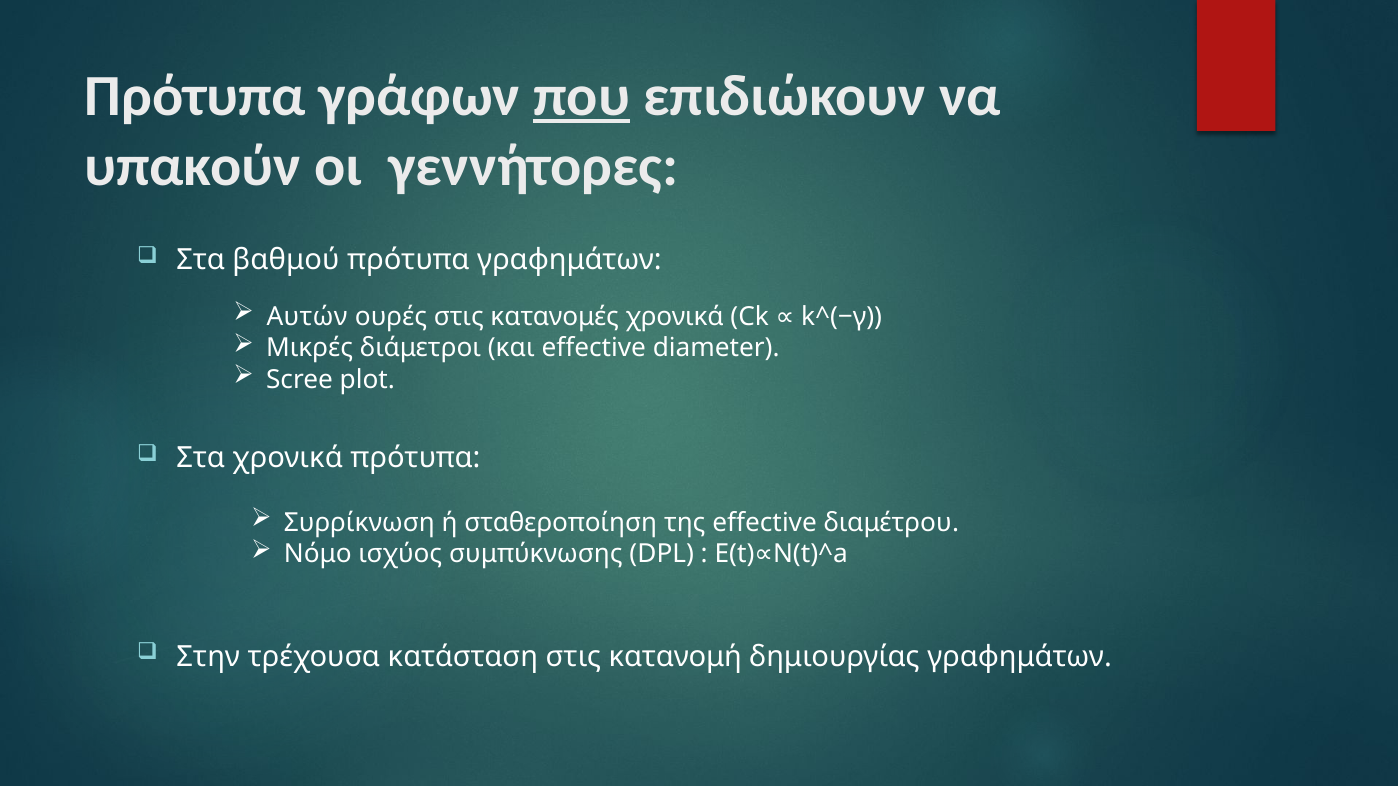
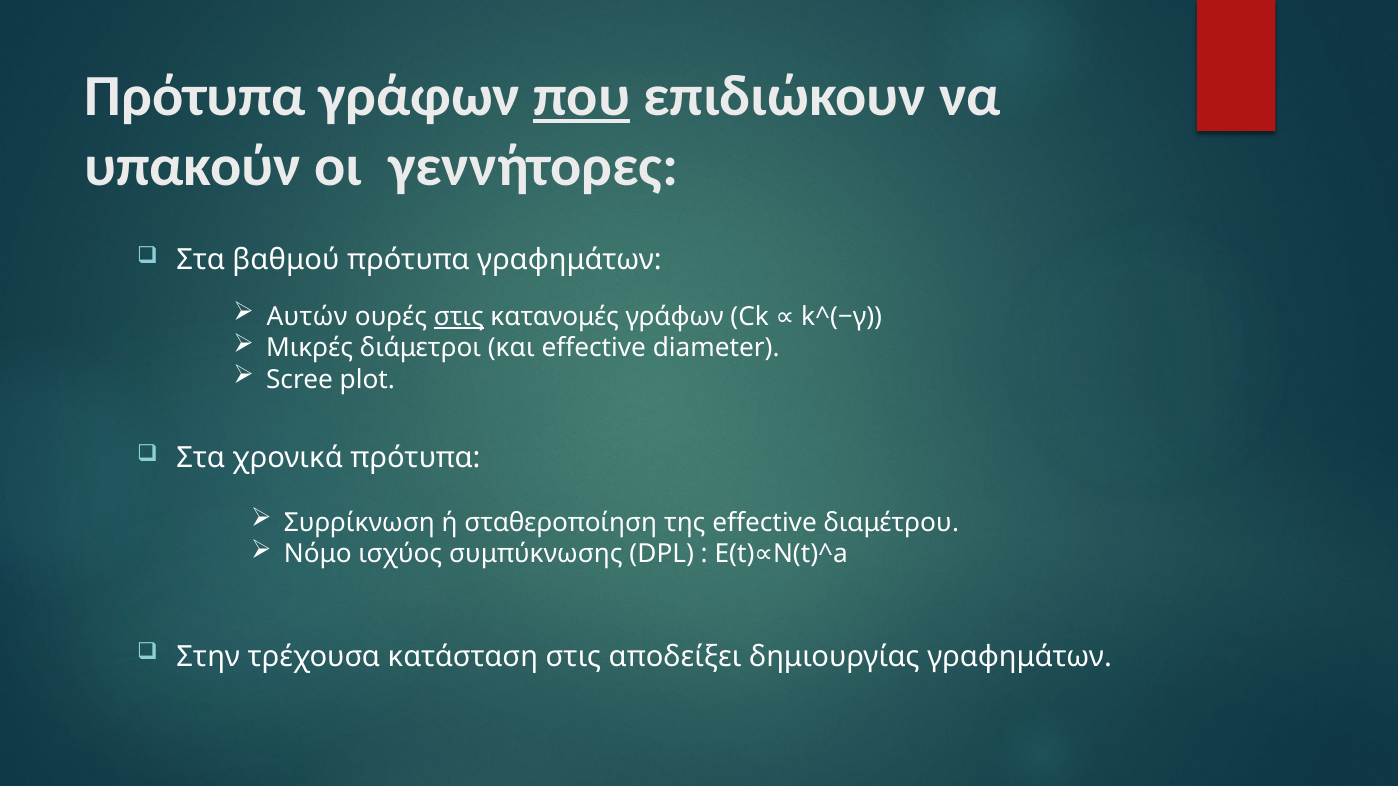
στις underline: none -> present (459, 317)
κατανομές χρονικά: χρονικά -> γράφων (675, 317)
κατανομή: κατανομή -> αποδείξει (675, 657)
